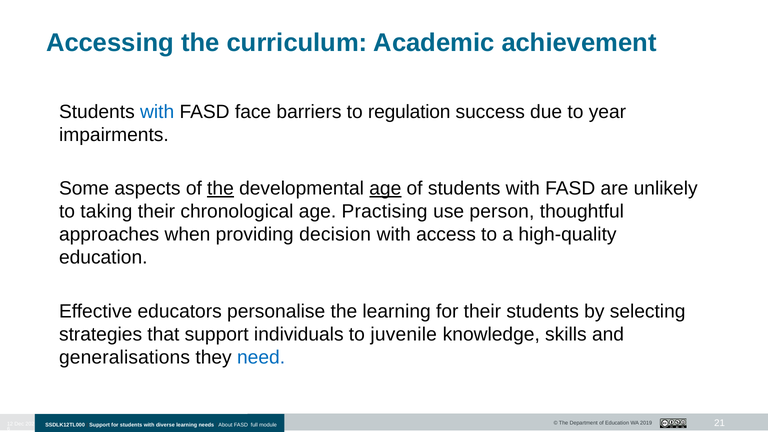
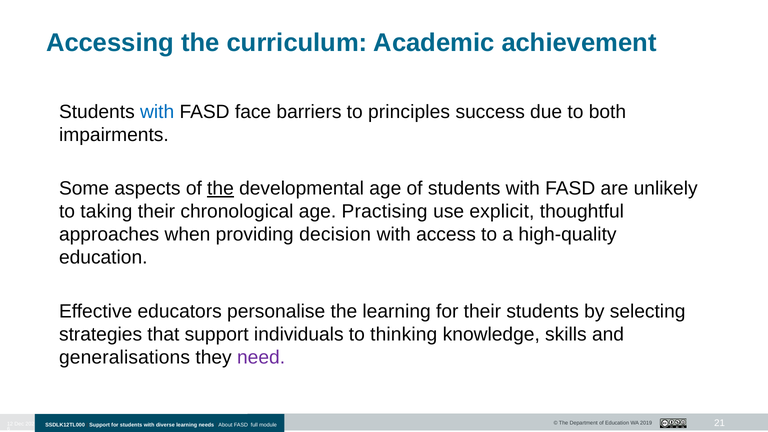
regulation: regulation -> principles (409, 112)
year: year -> both (607, 112)
age underline: present -> none (385, 189)
person: person -> explicit (502, 212)
juvenile: juvenile -> thinking (404, 334)
need colour: blue -> purple (261, 357)
